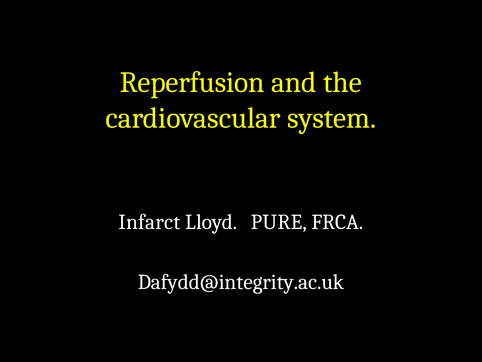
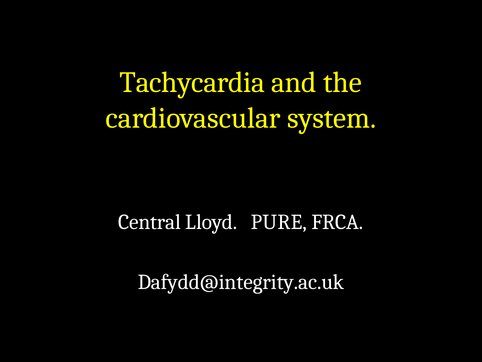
Reperfusion: Reperfusion -> Tachycardia (192, 82)
Infarct: Infarct -> Central (150, 222)
